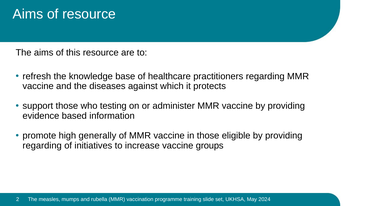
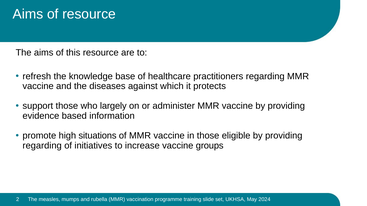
testing: testing -> largely (113, 106)
generally: generally -> situations (98, 136)
